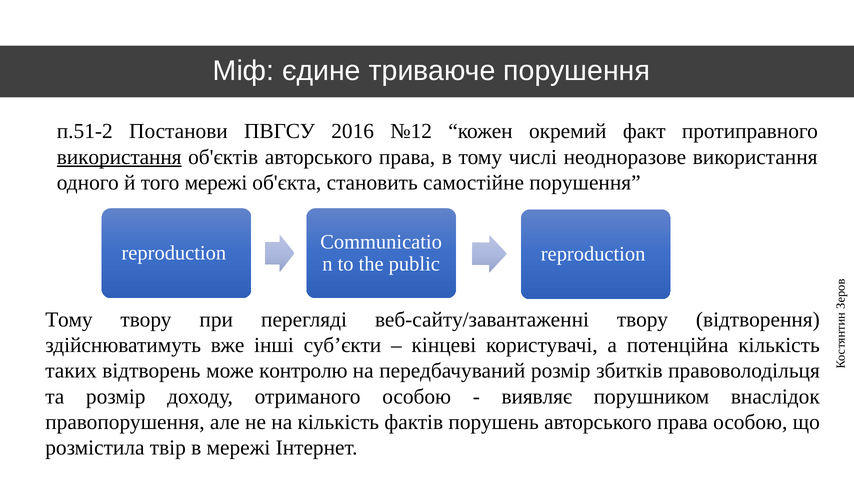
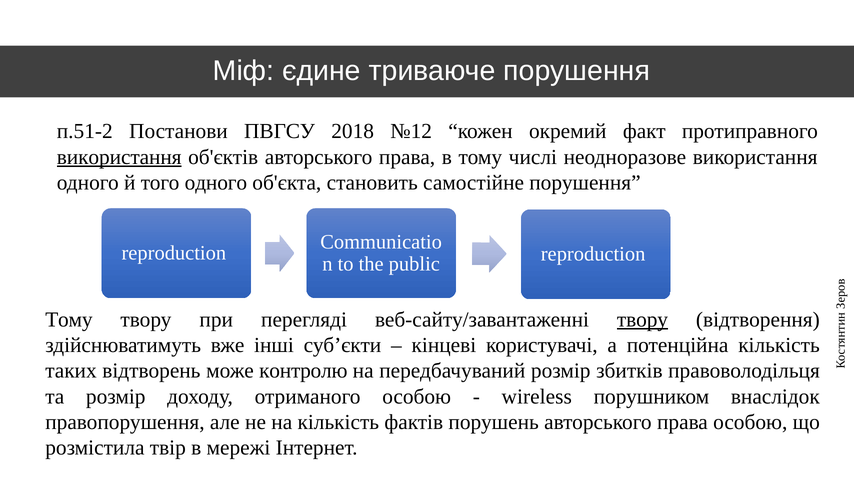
2016: 2016 -> 2018 (353, 131)
того мережі: мережі -> одного (216, 182)
твору underline: none -> present (642, 319)
виявляє: виявляє -> wireless (537, 396)
